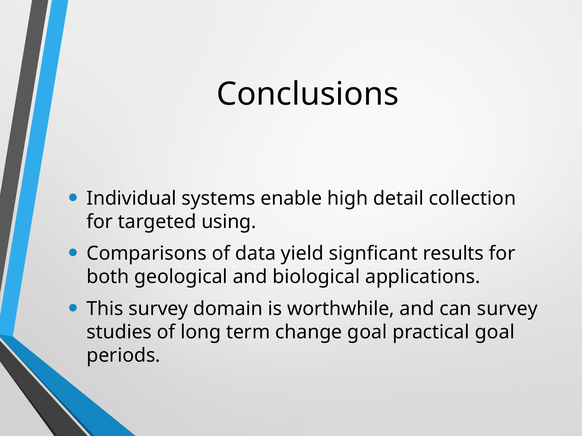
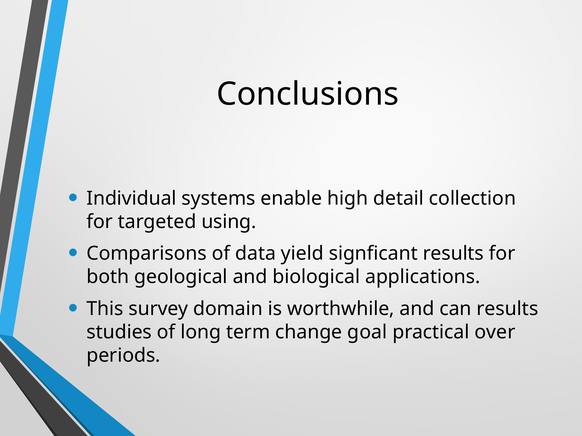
can survey: survey -> results (507, 309)
practical goal: goal -> over (495, 332)
